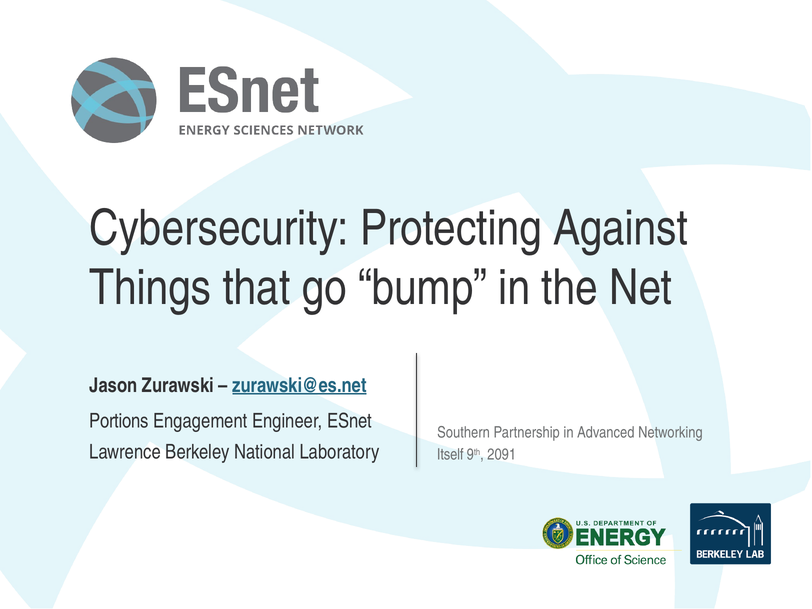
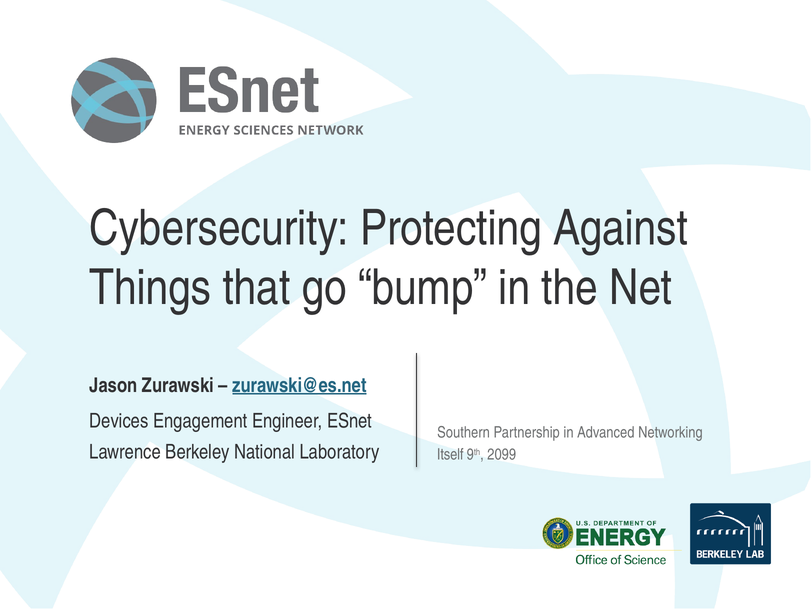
Portions: Portions -> Devices (119, 421)
2091: 2091 -> 2099 (502, 455)
